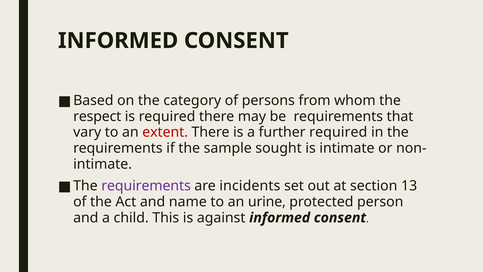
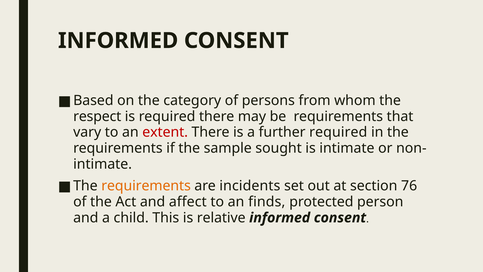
requirements colour: purple -> orange (146, 186)
13: 13 -> 76 (409, 186)
name: name -> affect (188, 202)
urine: urine -> finds (267, 202)
against: against -> relative (221, 217)
